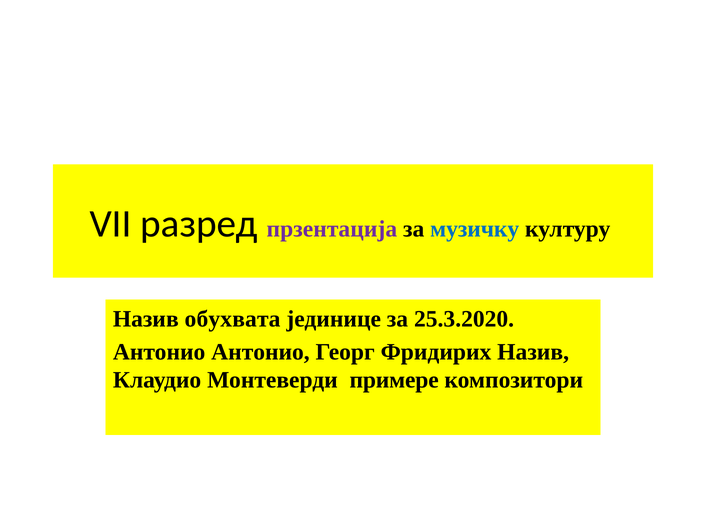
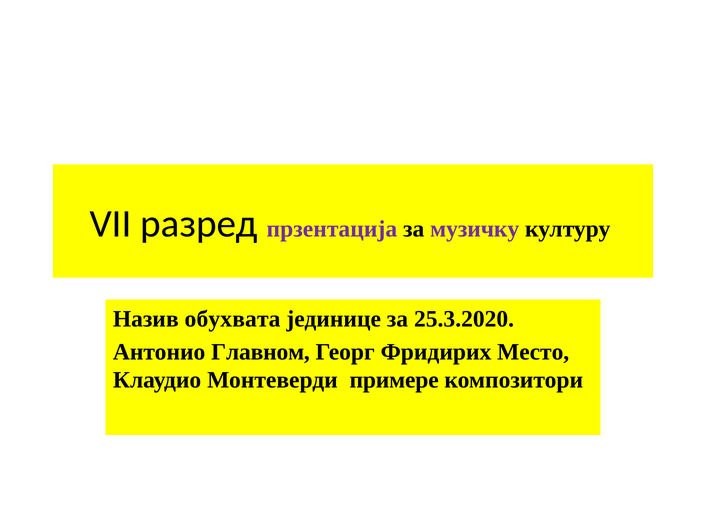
музичку colour: blue -> purple (475, 229)
Антонио Антонио: Антонио -> Главном (261, 352)
Фридирих Назив: Назив -> Место (533, 352)
